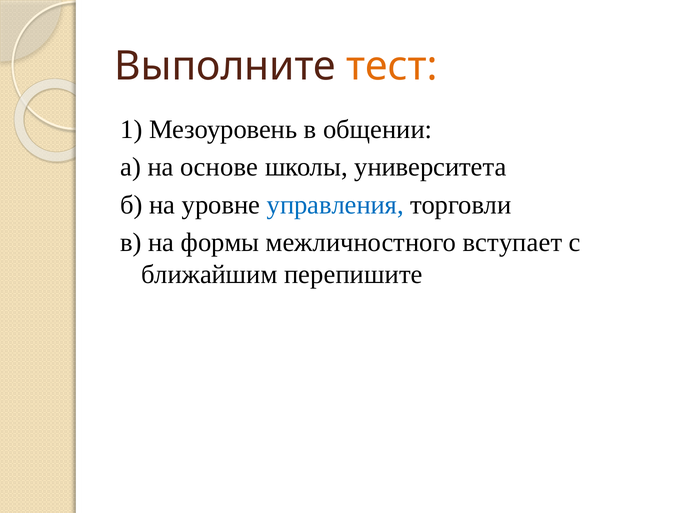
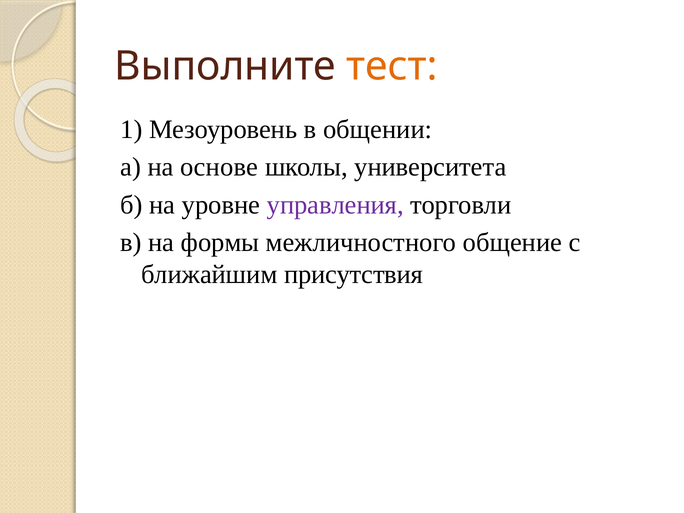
управления colour: blue -> purple (335, 205)
вступает: вступает -> общение (512, 242)
перепишите: перепишите -> присутствия (354, 274)
